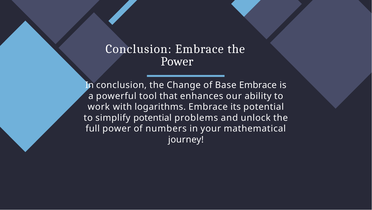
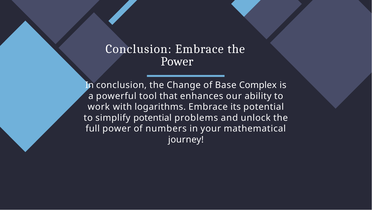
Base Embrace: Embrace -> Complex (258, 85)
